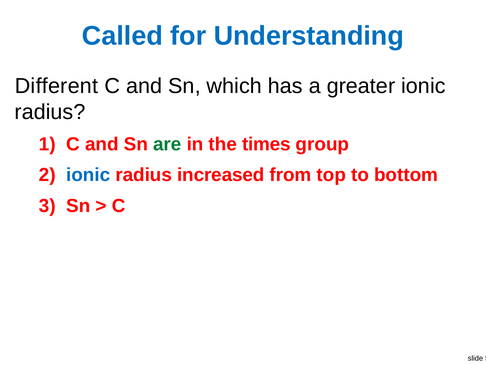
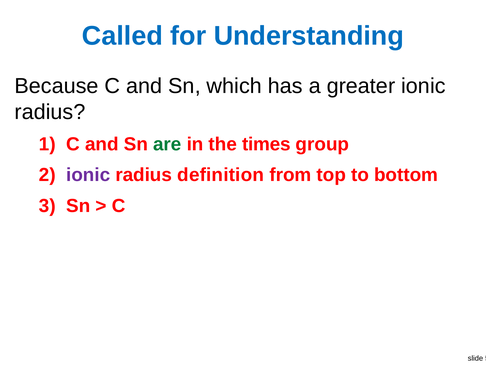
Different: Different -> Because (57, 86)
ionic colour: blue -> purple (88, 175)
increased: increased -> definition (221, 175)
